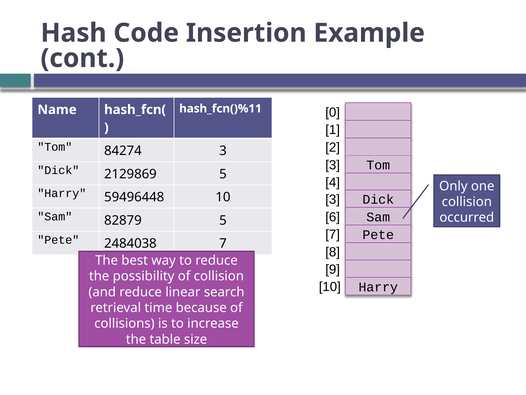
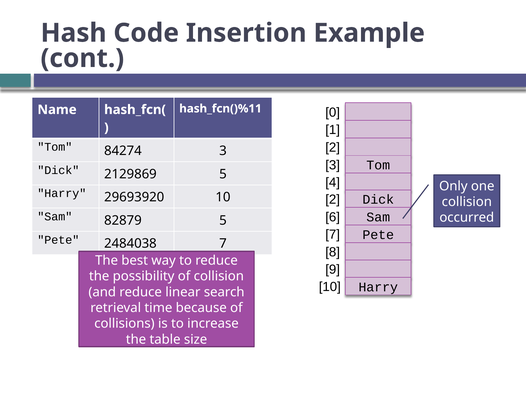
59496448: 59496448 -> 29693920 (134, 197)
3: 3 -> 2 (333, 199)
